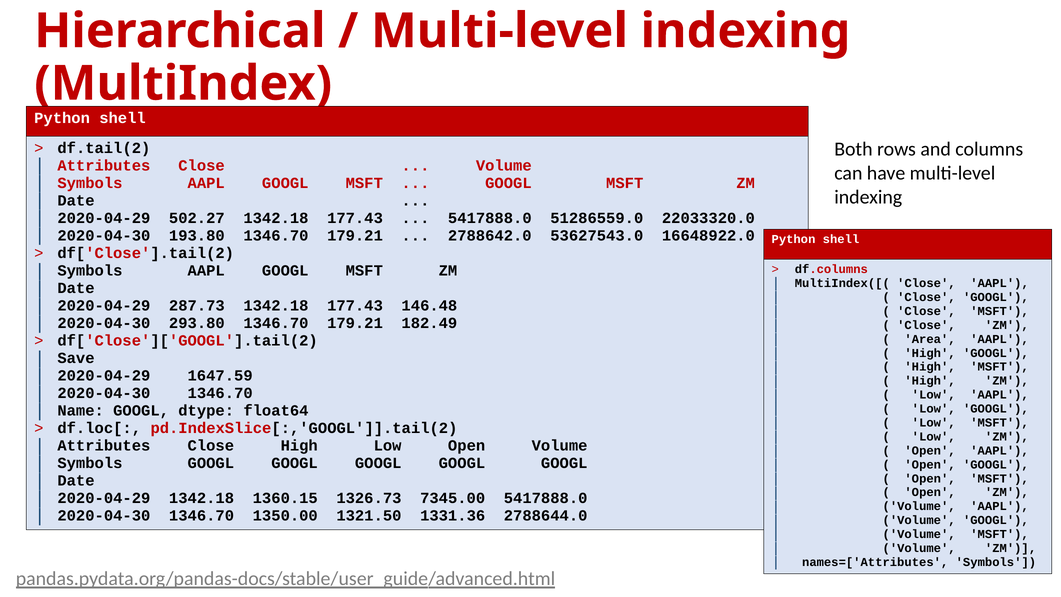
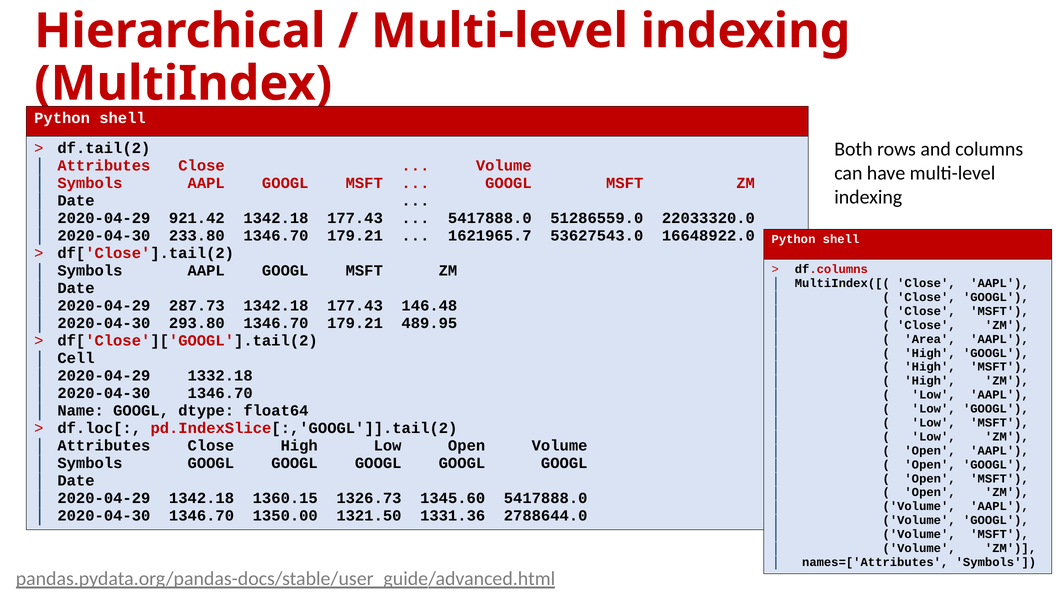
502.27: 502.27 -> 921.42 (197, 218)
193.80: 193.80 -> 233.80 (197, 235)
2788642.0: 2788642.0 -> 1621965.7 (490, 235)
182.49: 182.49 -> 489.95 (429, 323)
Save: Save -> Cell (76, 358)
1647.59: 1647.59 -> 1332.18 (220, 376)
7345.00: 7345.00 -> 1345.60 (453, 498)
